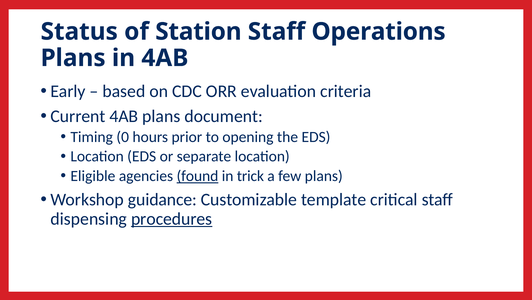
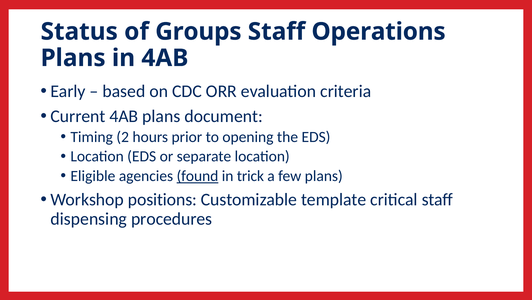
Station: Station -> Groups (198, 32)
0: 0 -> 2 (123, 137)
guidance: guidance -> positions (162, 199)
procedures underline: present -> none (172, 218)
